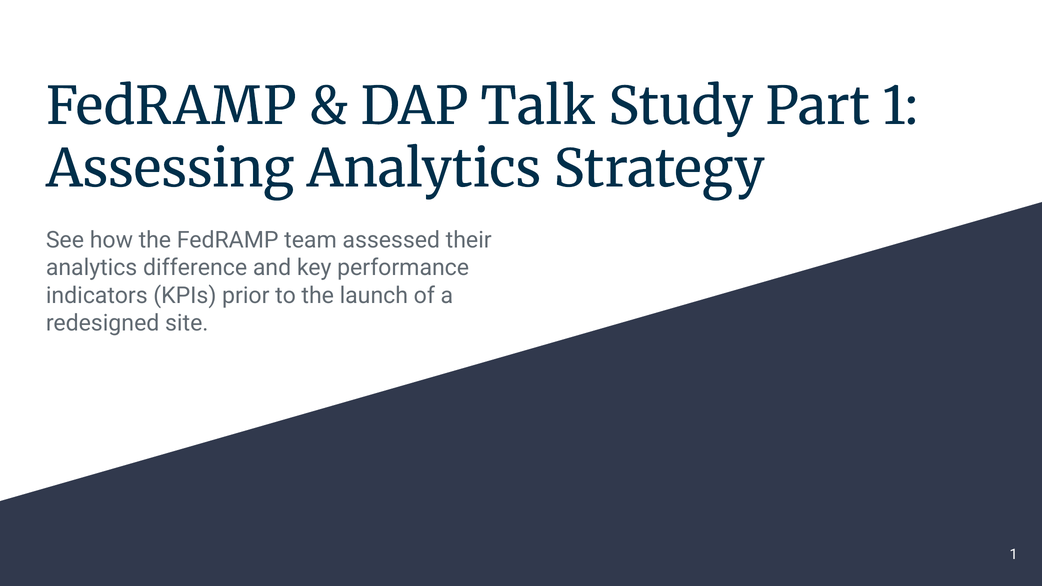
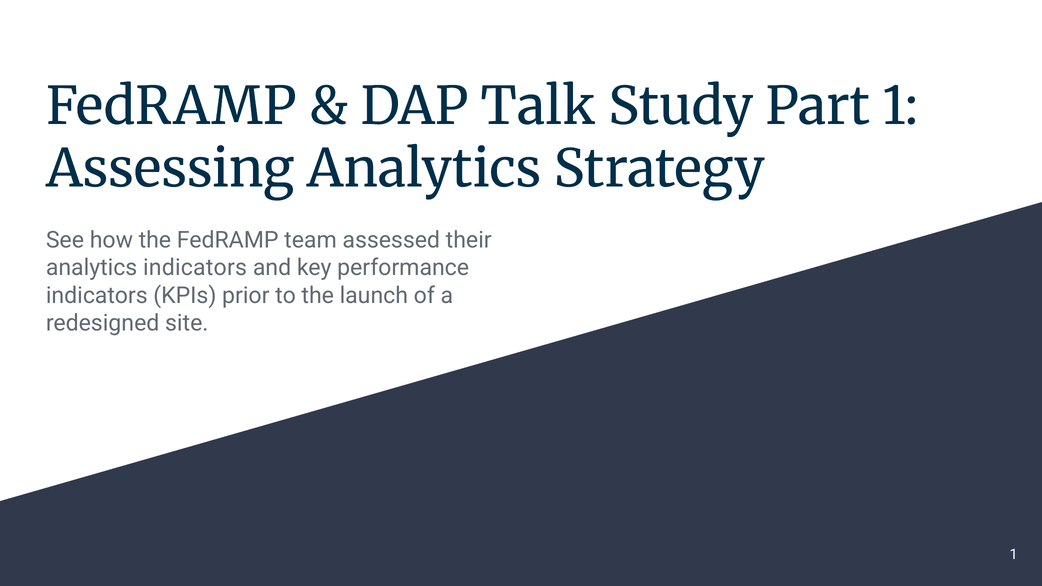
analytics difference: difference -> indicators (195, 268)
